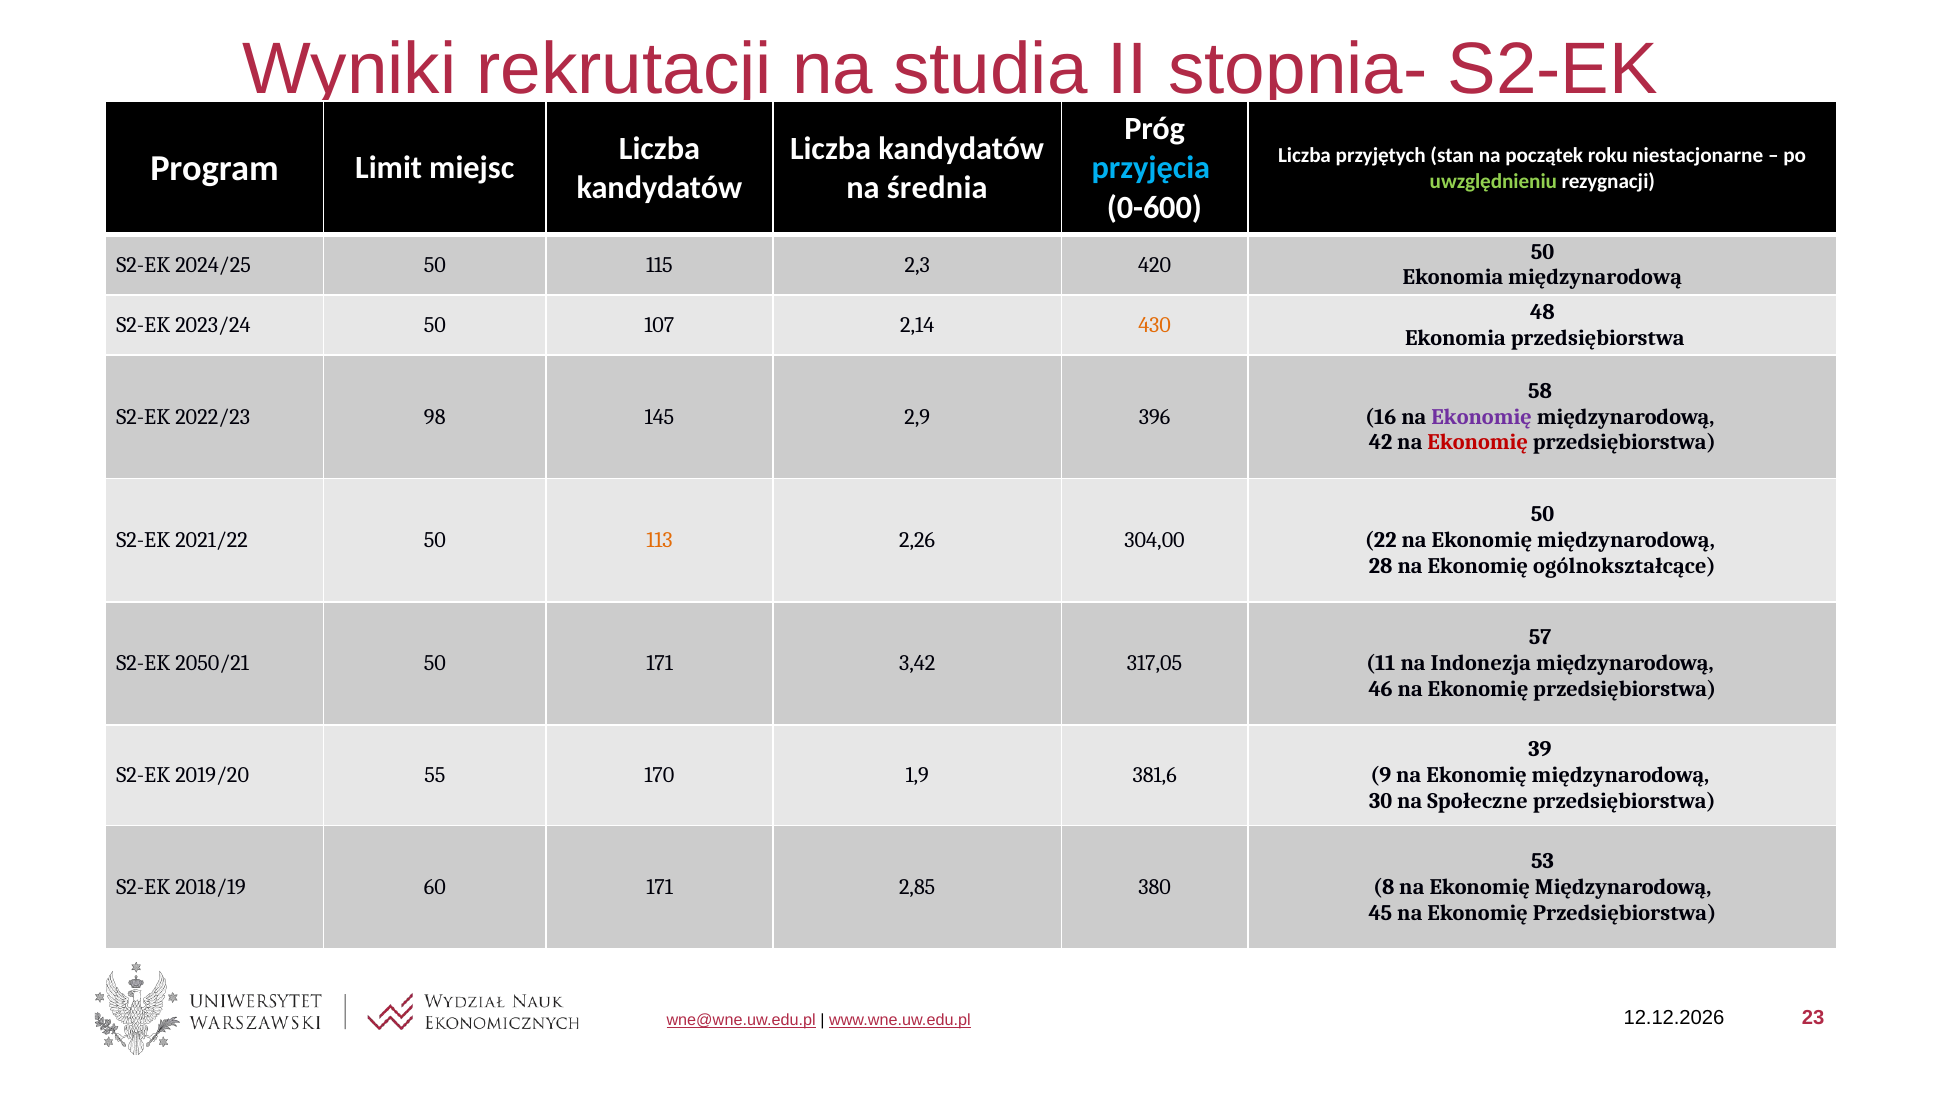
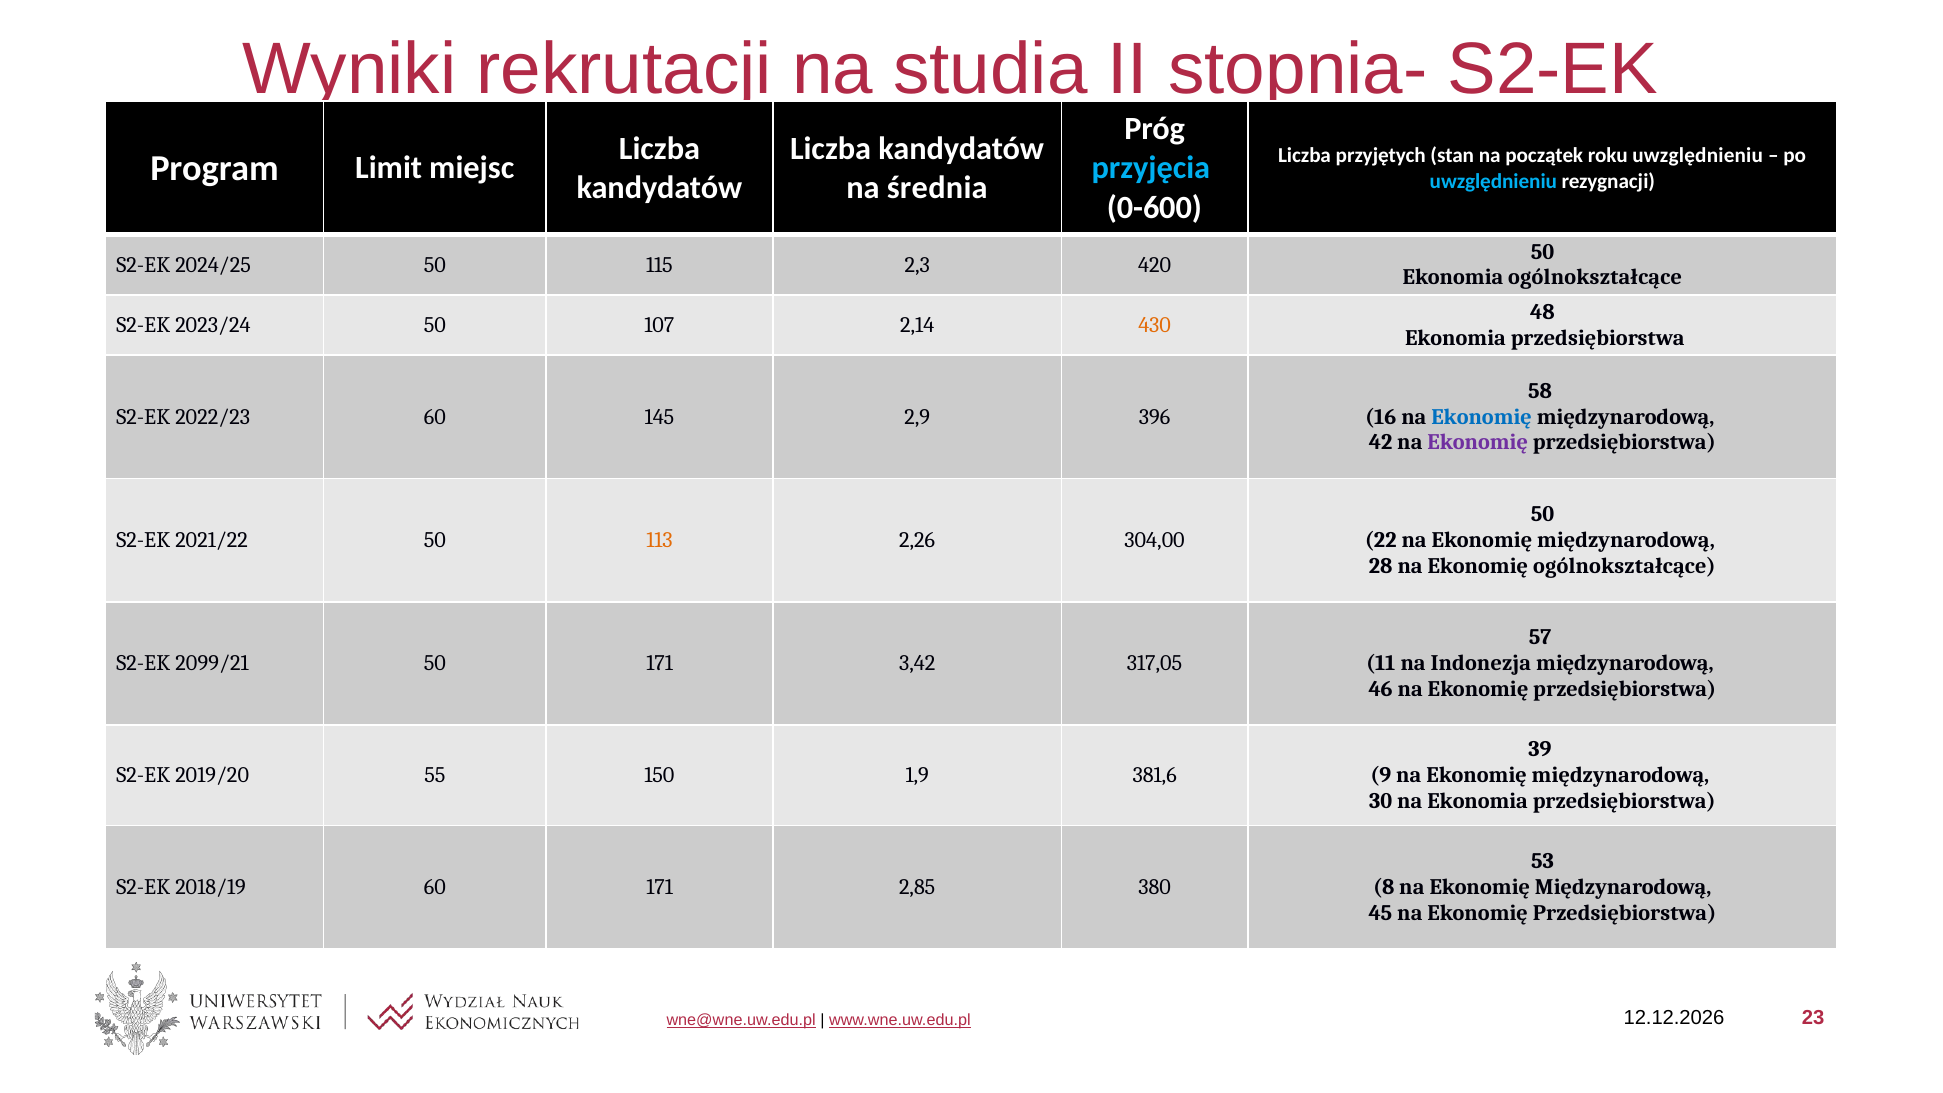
roku niestacjonarne: niestacjonarne -> uwzględnieniu (1698, 155)
uwzględnieniu colour: light green -> light blue (1493, 181)
Ekonomia międzynarodową: międzynarodową -> ogólnokształcące (1595, 278)
2022/23 98: 98 -> 60 (435, 417)
Ekonomię colour: purple -> blue (1482, 417)
Ekonomię colour: red -> purple (1478, 442)
2050/21: 2050/21 -> 2099/21 (212, 663)
170: 170 -> 150 (659, 775)
na Społeczne: Społeczne -> Ekonomia (1478, 801)
